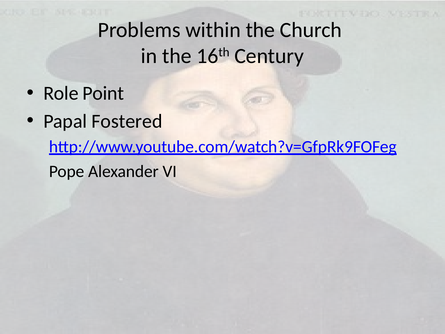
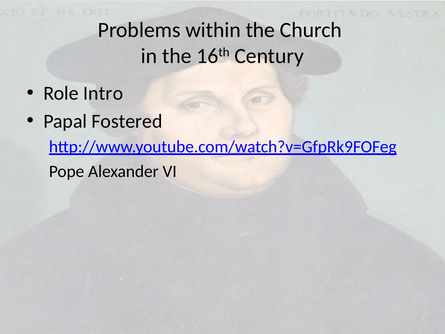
Point: Point -> Intro (103, 93)
